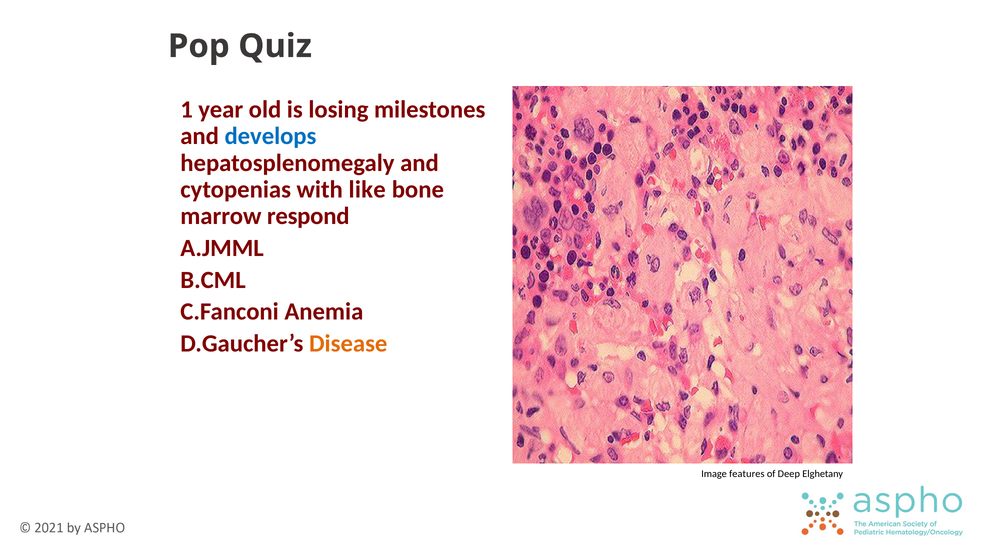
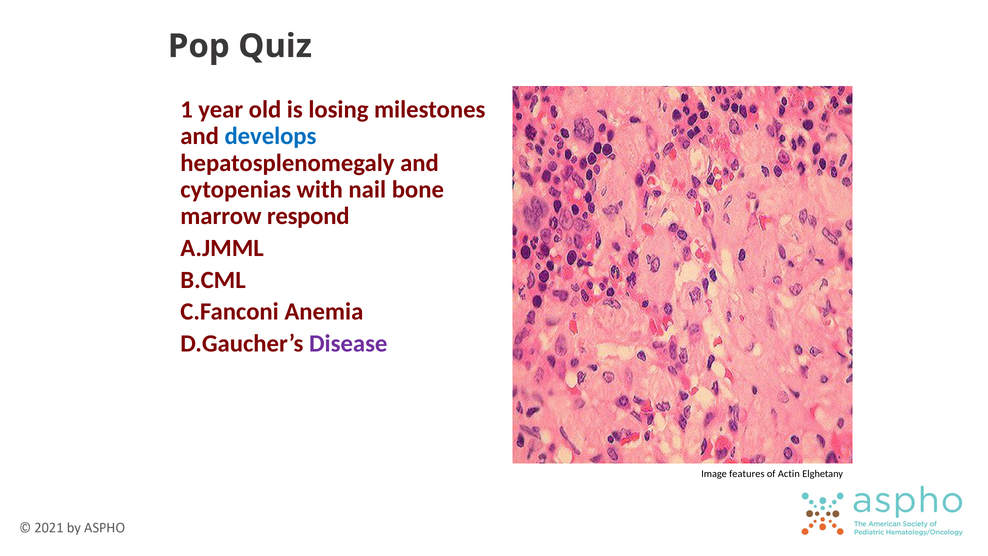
like: like -> nail (367, 190)
Disease colour: orange -> purple (348, 343)
Deep: Deep -> Actin (789, 474)
